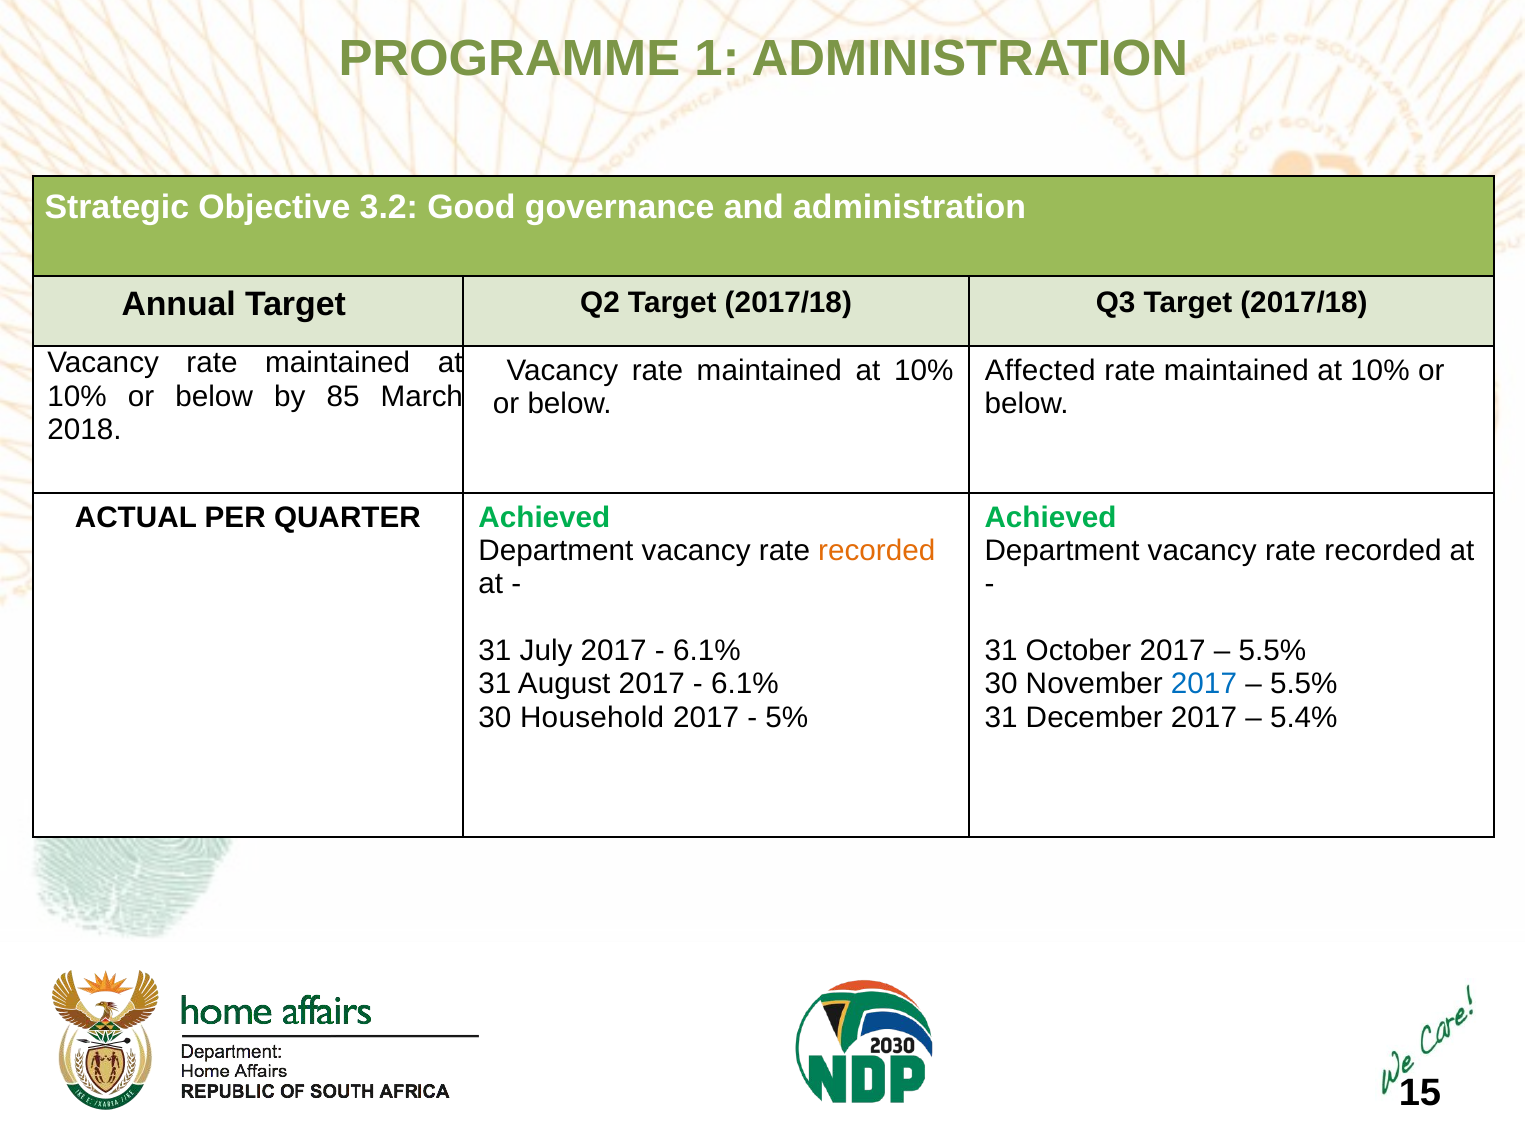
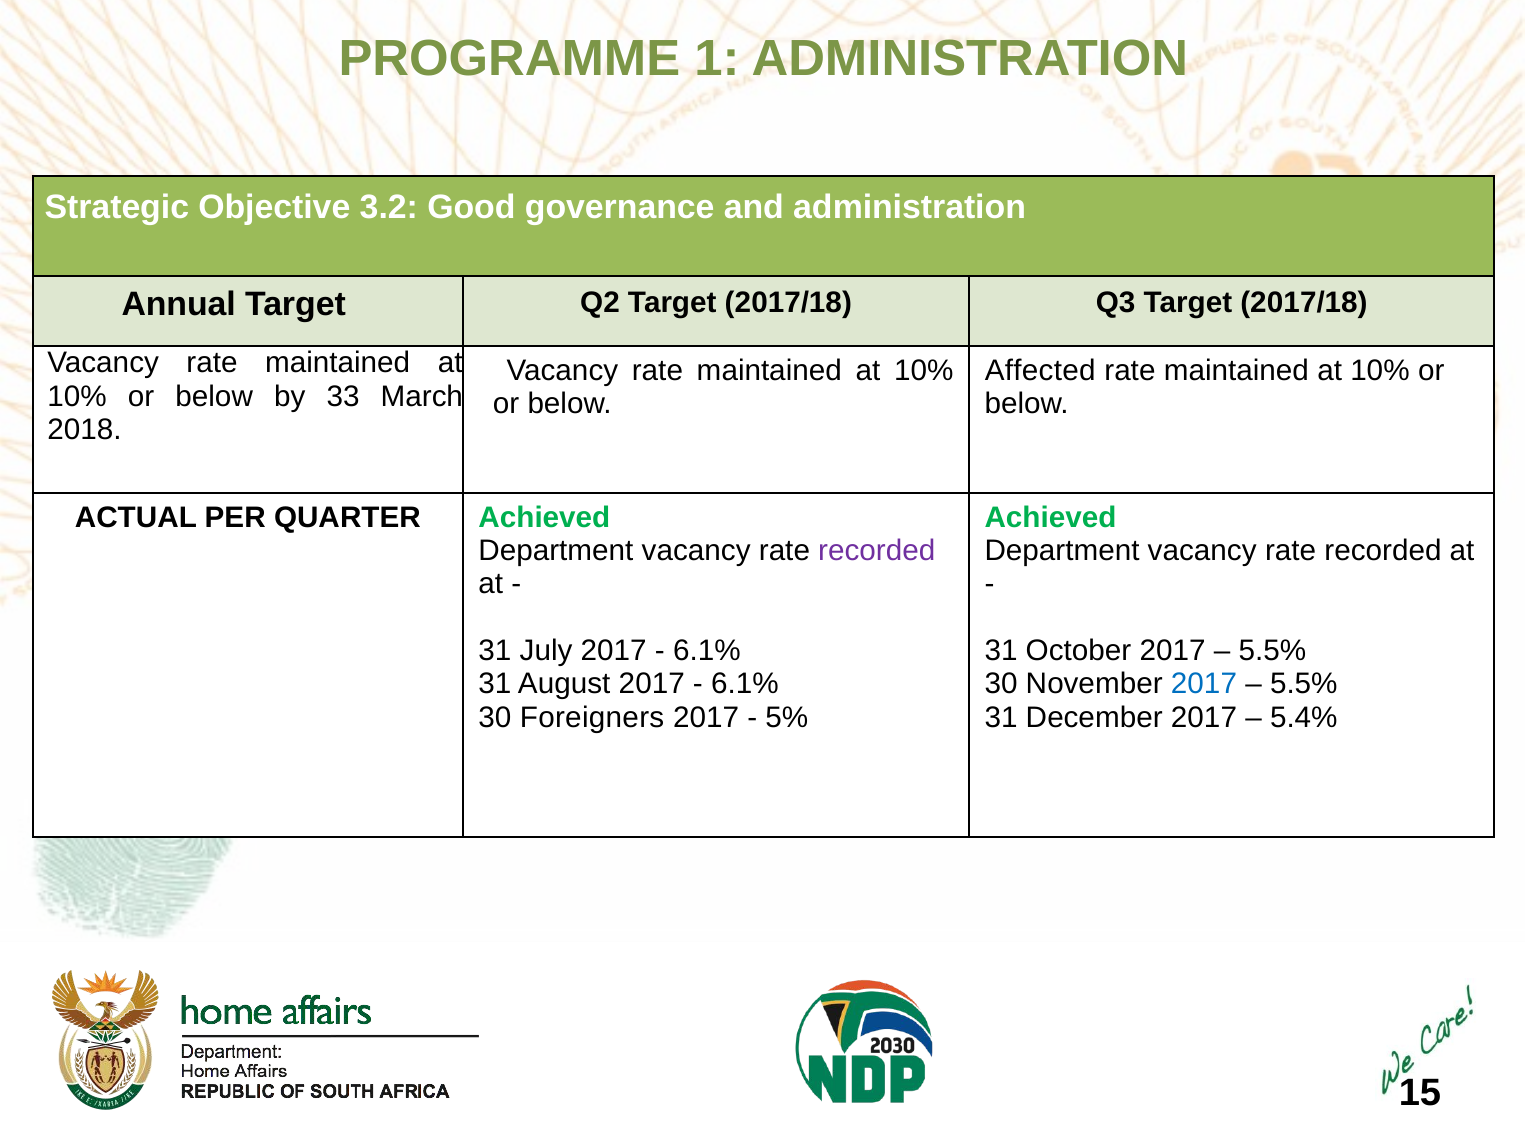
85: 85 -> 33 (343, 397)
recorded colour: orange -> purple (877, 551)
Household: Household -> Foreigners (592, 718)
